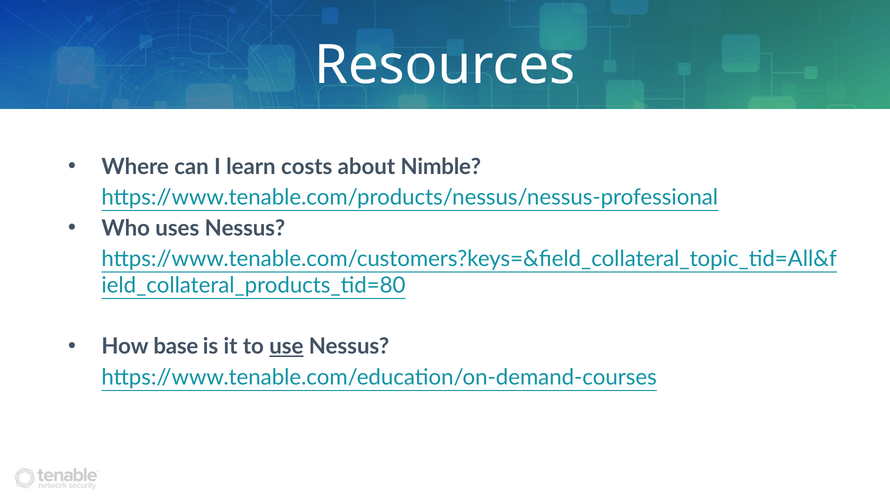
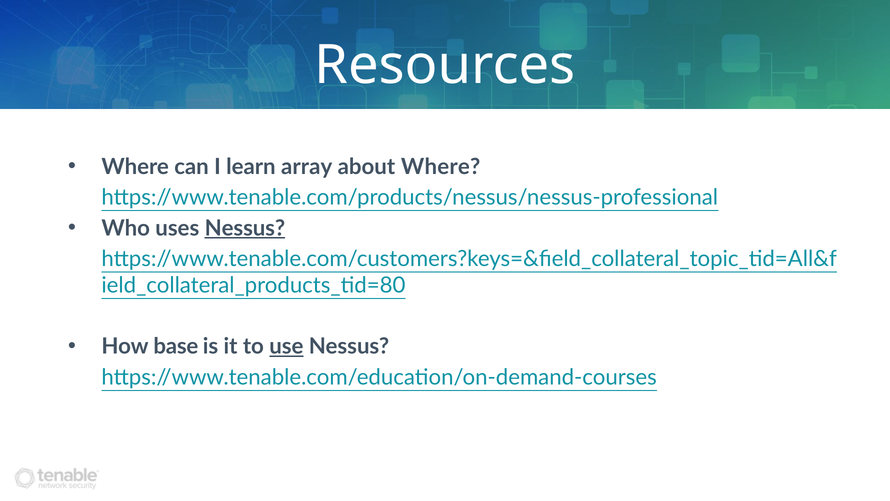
costs: costs -> array (307, 167)
about Nimble: Nimble -> Where (441, 167)
Nessus underline: none -> present (245, 228)
